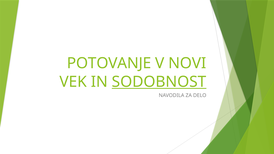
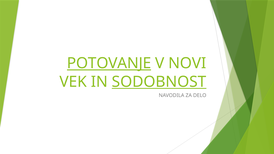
POTOVANJE underline: none -> present (109, 63)
